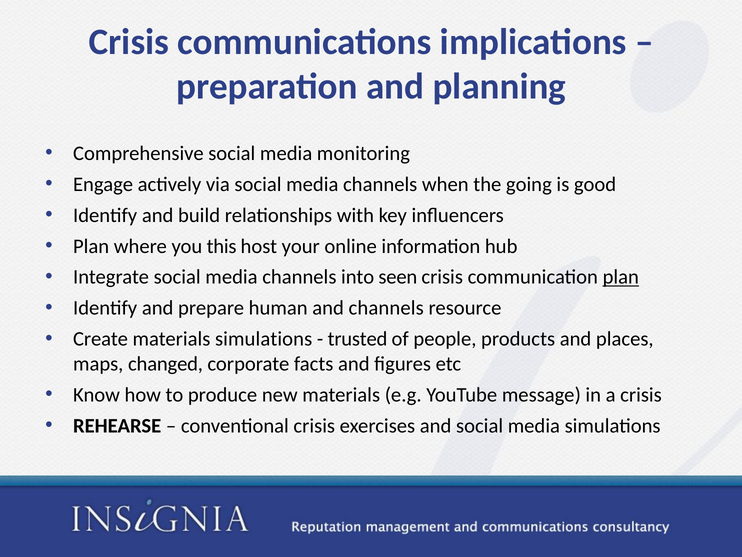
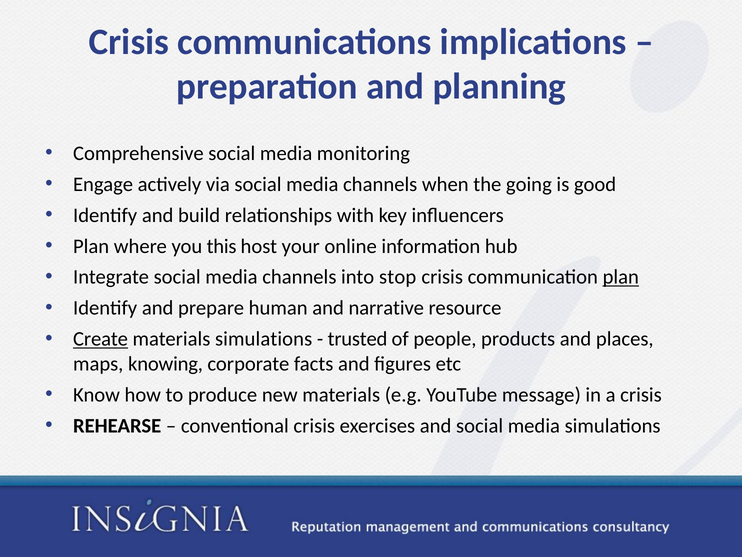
seen: seen -> stop (398, 277)
and channels: channels -> narrative (386, 308)
Create underline: none -> present (101, 339)
changed: changed -> knowing (166, 364)
